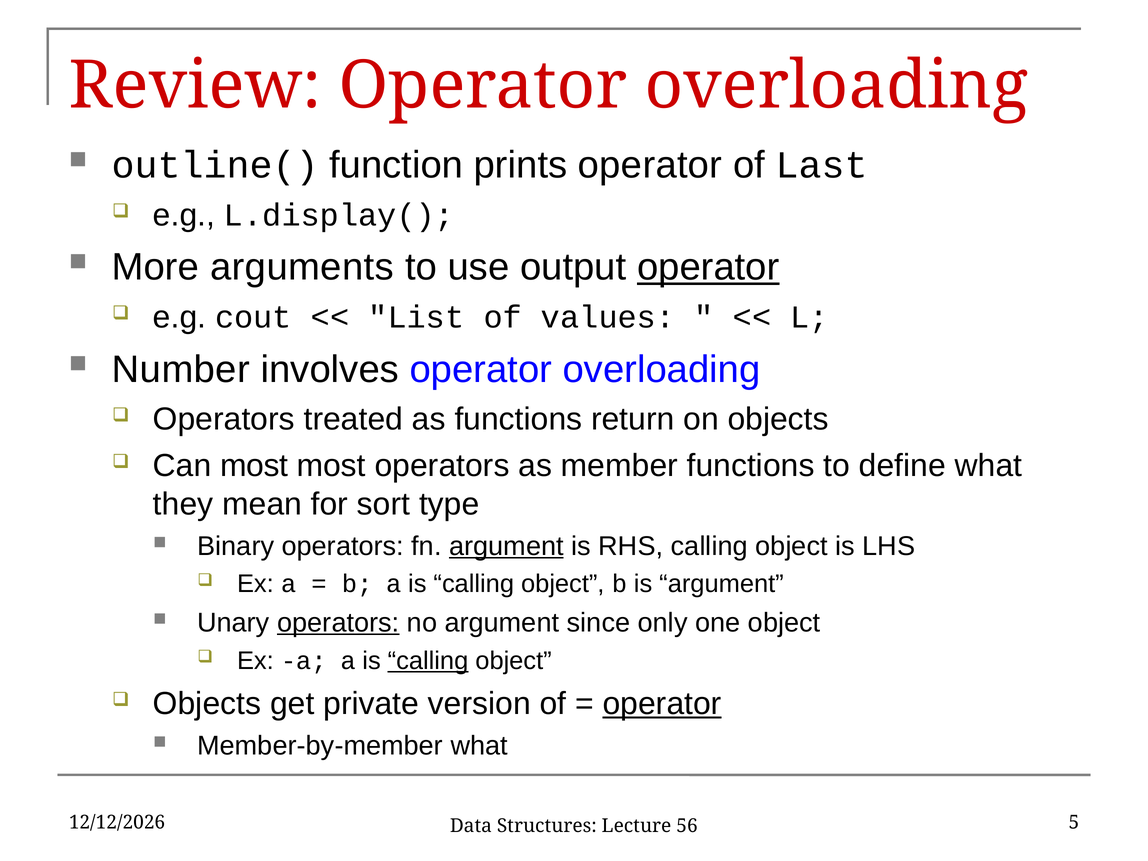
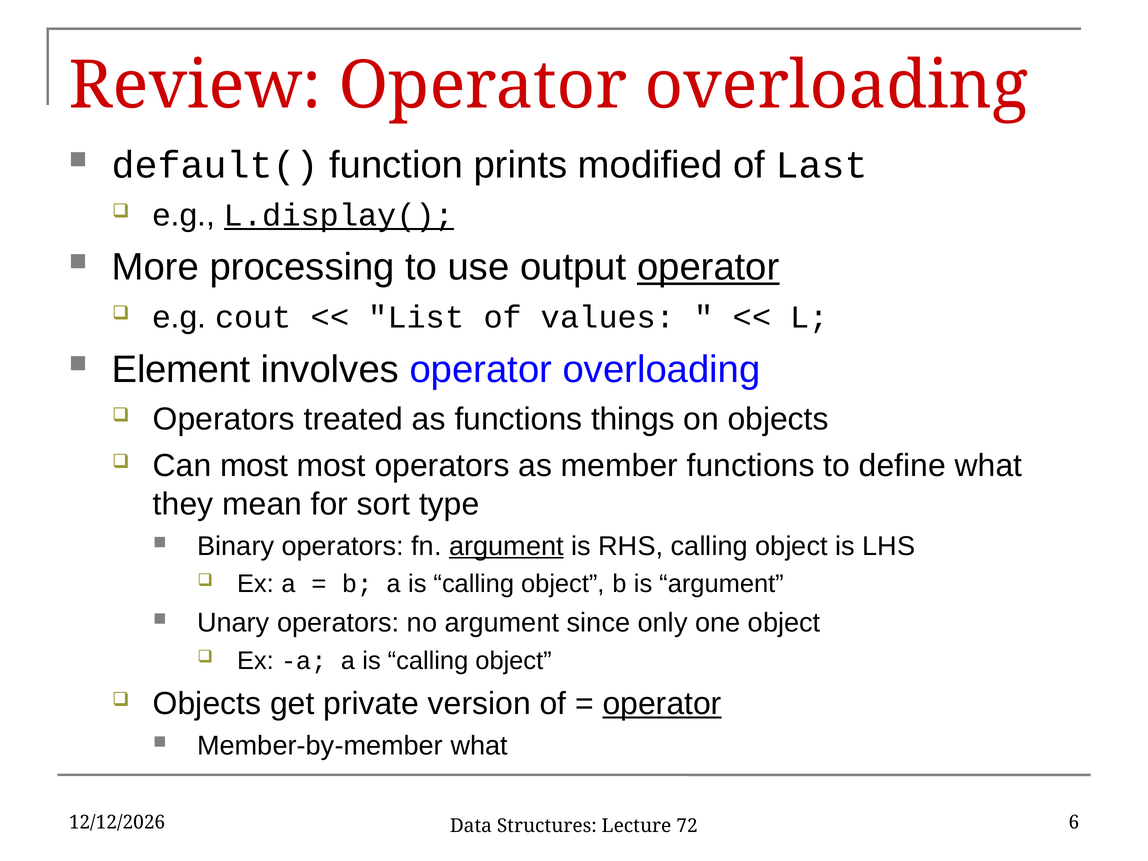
outline(: outline( -> default( (215, 165)
prints operator: operator -> modified (650, 165)
L.display( underline: none -> present (339, 215)
arguments: arguments -> processing (302, 267)
Number: Number -> Element (181, 369)
return: return -> things (633, 419)
operators underline: present -> none (338, 623)
calling underline: present -> none (428, 661)
5: 5 -> 6 (1074, 822)
56: 56 -> 72 (687, 826)
